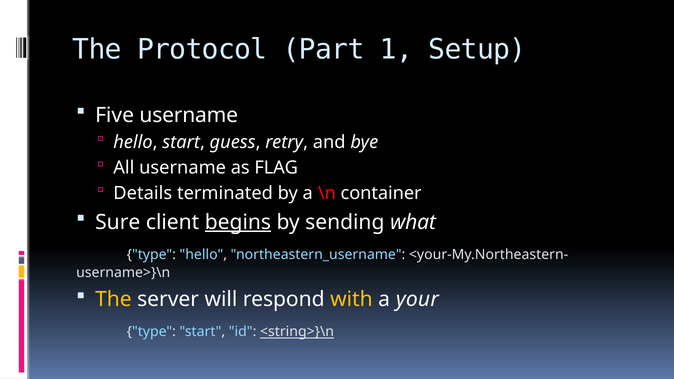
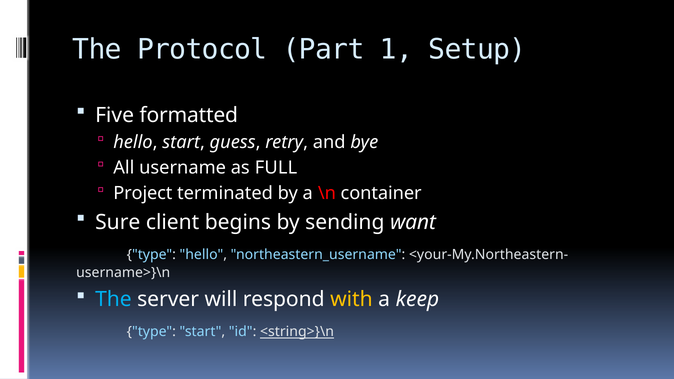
Five username: username -> formatted (189, 115)
FLAG: FLAG -> FULL (276, 168)
Details: Details -> Project (143, 193)
begins underline: present -> none (238, 222)
what: what -> want (413, 222)
The colour: yellow -> light blue (113, 299)
your: your -> keep (417, 299)
